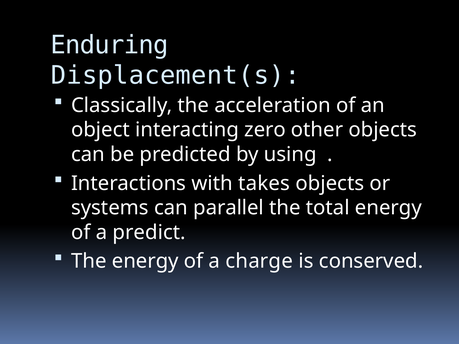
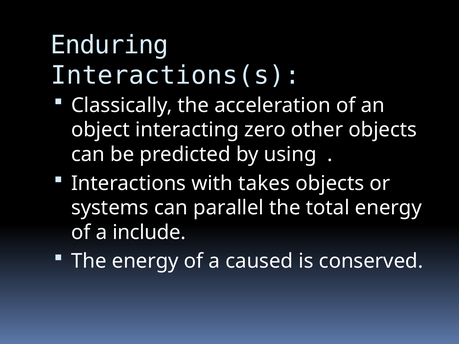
Displacement(s: Displacement(s -> Interactions(s (176, 76)
predict: predict -> include (149, 232)
charge: charge -> caused (259, 261)
